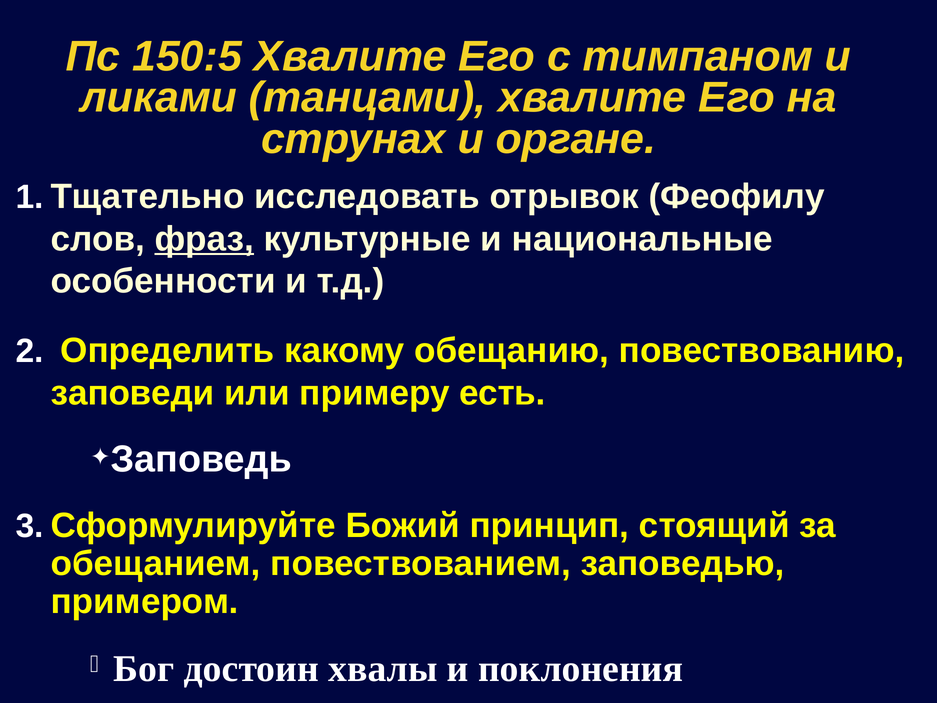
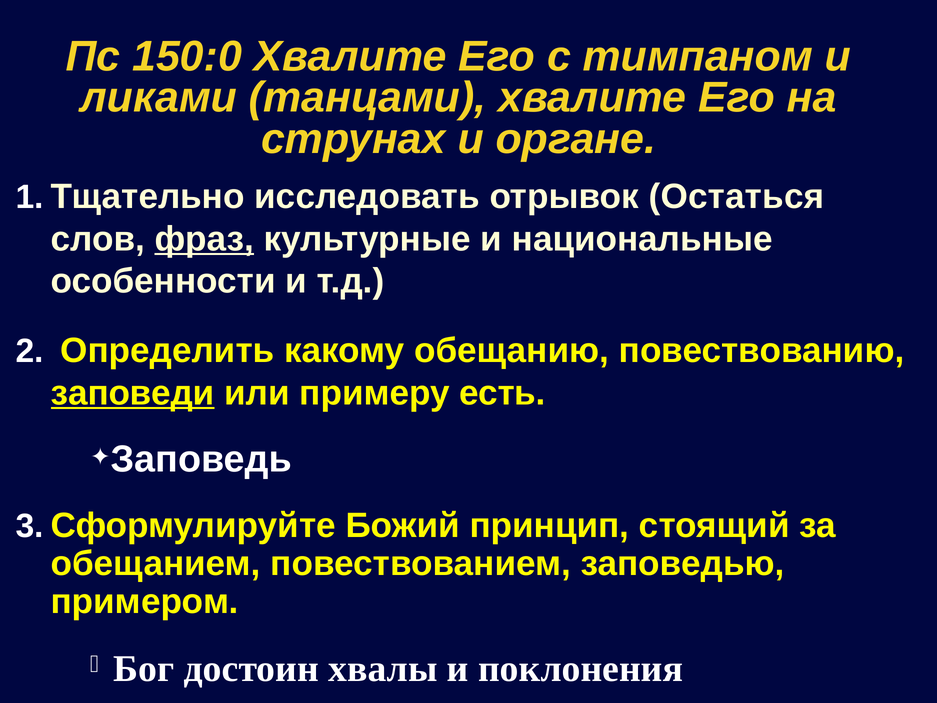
150:5: 150:5 -> 150:0 (187, 56)
Феофилу: Феофилу -> Остаться (736, 197)
заповеди underline: none -> present (133, 393)
